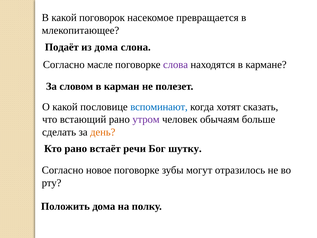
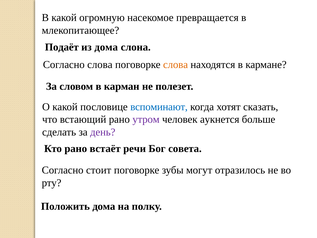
поговорок: поговорок -> огромную (102, 18)
Согласно масле: масле -> слова (100, 65)
слова colour: purple -> orange (176, 65)
обычаям: обычаям -> аукнется (220, 119)
день colour: orange -> purple (103, 132)
шутку: шутку -> совета (185, 148)
новое: новое -> стоит (99, 170)
